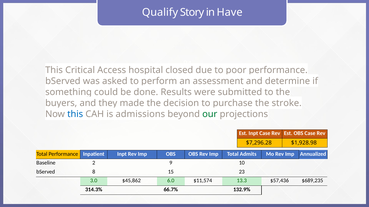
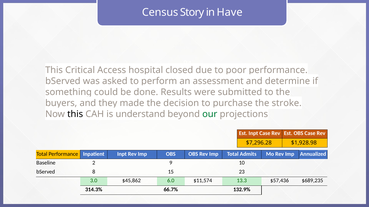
Qualify: Qualify -> Census (160, 12)
this colour: blue -> black (75, 115)
admissions: admissions -> understand (140, 115)
